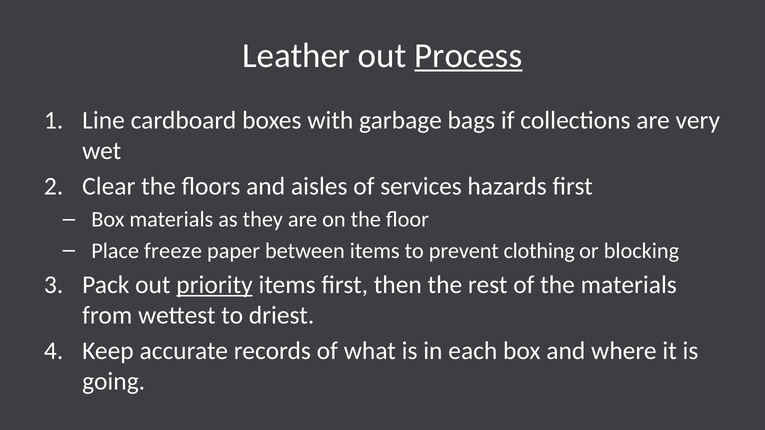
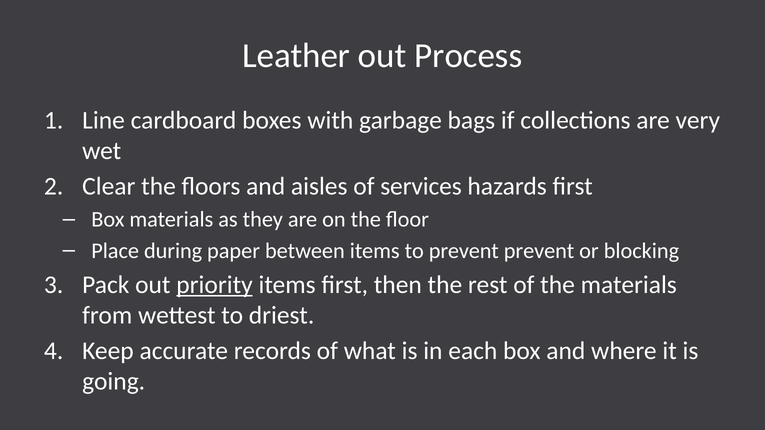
Process underline: present -> none (468, 56)
freeze: freeze -> during (173, 251)
prevent clothing: clothing -> prevent (539, 251)
